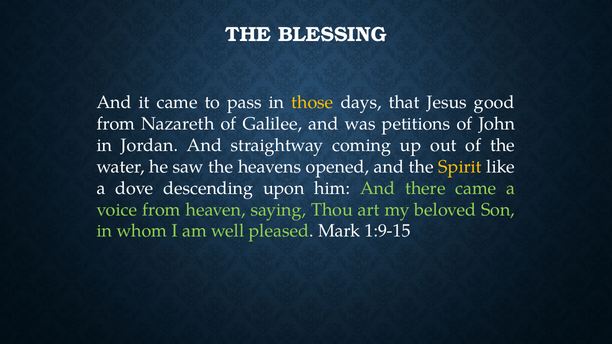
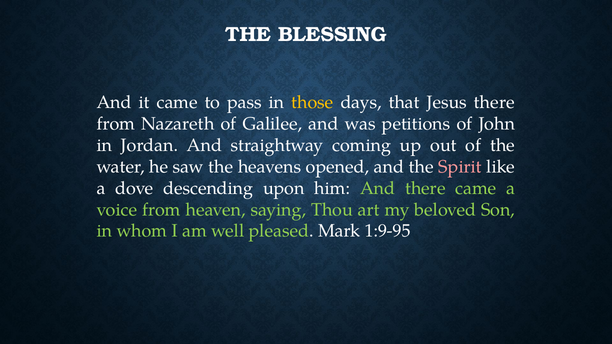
Jesus good: good -> there (494, 103)
Spirit colour: yellow -> pink (460, 167)
1:9-15: 1:9-15 -> 1:9-95 (388, 231)
